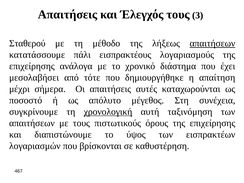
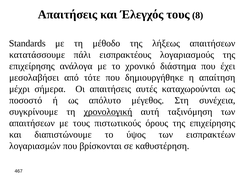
3: 3 -> 8 (198, 15)
Σταθερού: Σταθερού -> Standards (27, 43)
απαιτήσεων underline: present -> none (212, 43)
